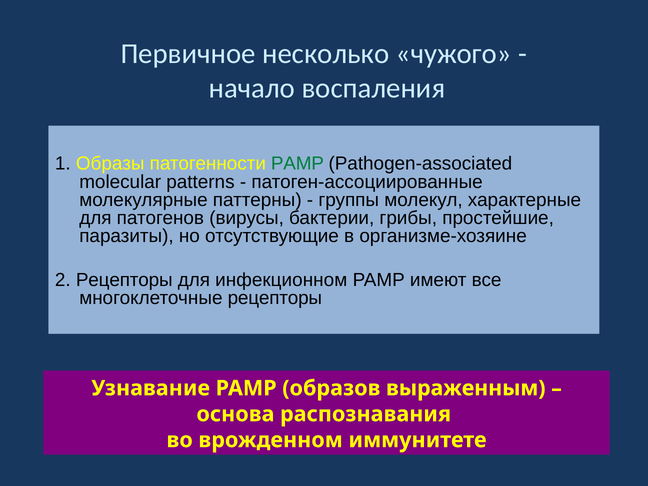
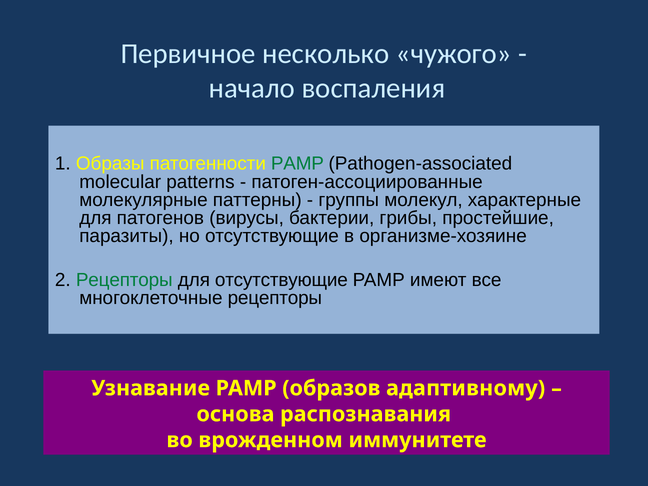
Рецепторы colour: black -> green (124, 280)
для инфекционном: инфекционном -> отсутствующие (281, 280)
выраженным: выраженным -> адаптивному (466, 388)
